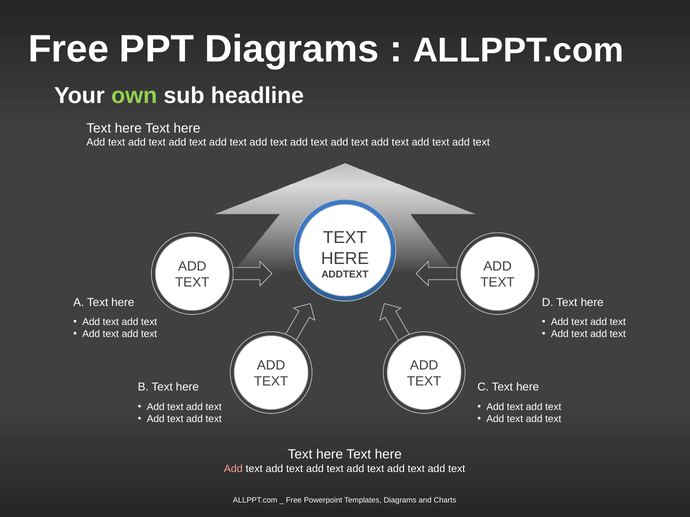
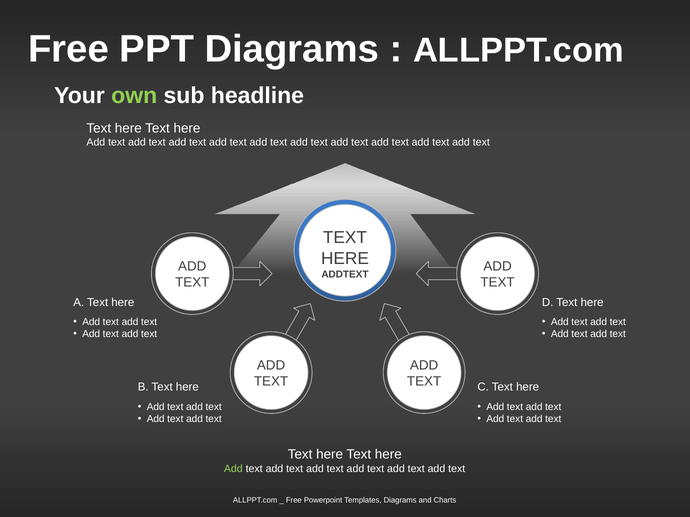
Add colour: pink -> light green (233, 469)
